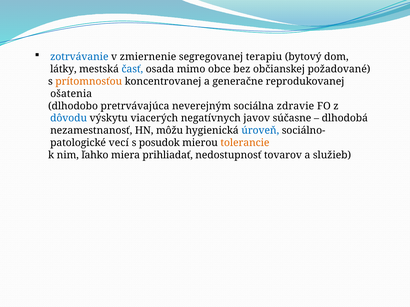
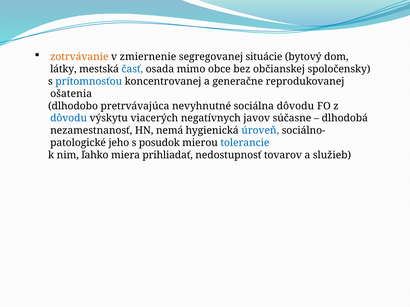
zotrvávanie colour: blue -> orange (79, 57)
terapiu: terapiu -> situácie (264, 57)
požadované: požadované -> spoločensky (339, 69)
prítomnosťou colour: orange -> blue (89, 82)
neverejným: neverejným -> nevyhnutné (202, 106)
sociálna zdravie: zdravie -> dôvodu (295, 106)
môžu: môžu -> nemá (170, 131)
vecí: vecí -> jeho (119, 143)
tolerancie colour: orange -> blue (245, 143)
